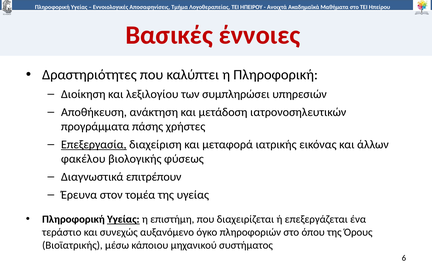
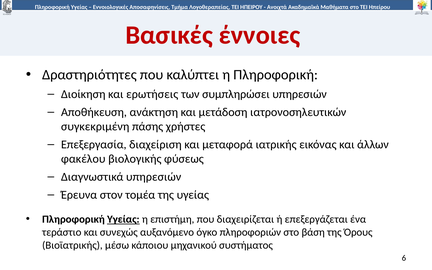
λεξιλογίου: λεξιλογίου -> ερωτήσεις (152, 94)
προγράμματα: προγράμματα -> συγκεκριμένη (95, 127)
Επεξεργασία underline: present -> none (94, 145)
Διαγνωστικά επιτρέπουν: επιτρέπουν -> υπηρεσιών (154, 177)
όπου: όπου -> βάση (313, 232)
